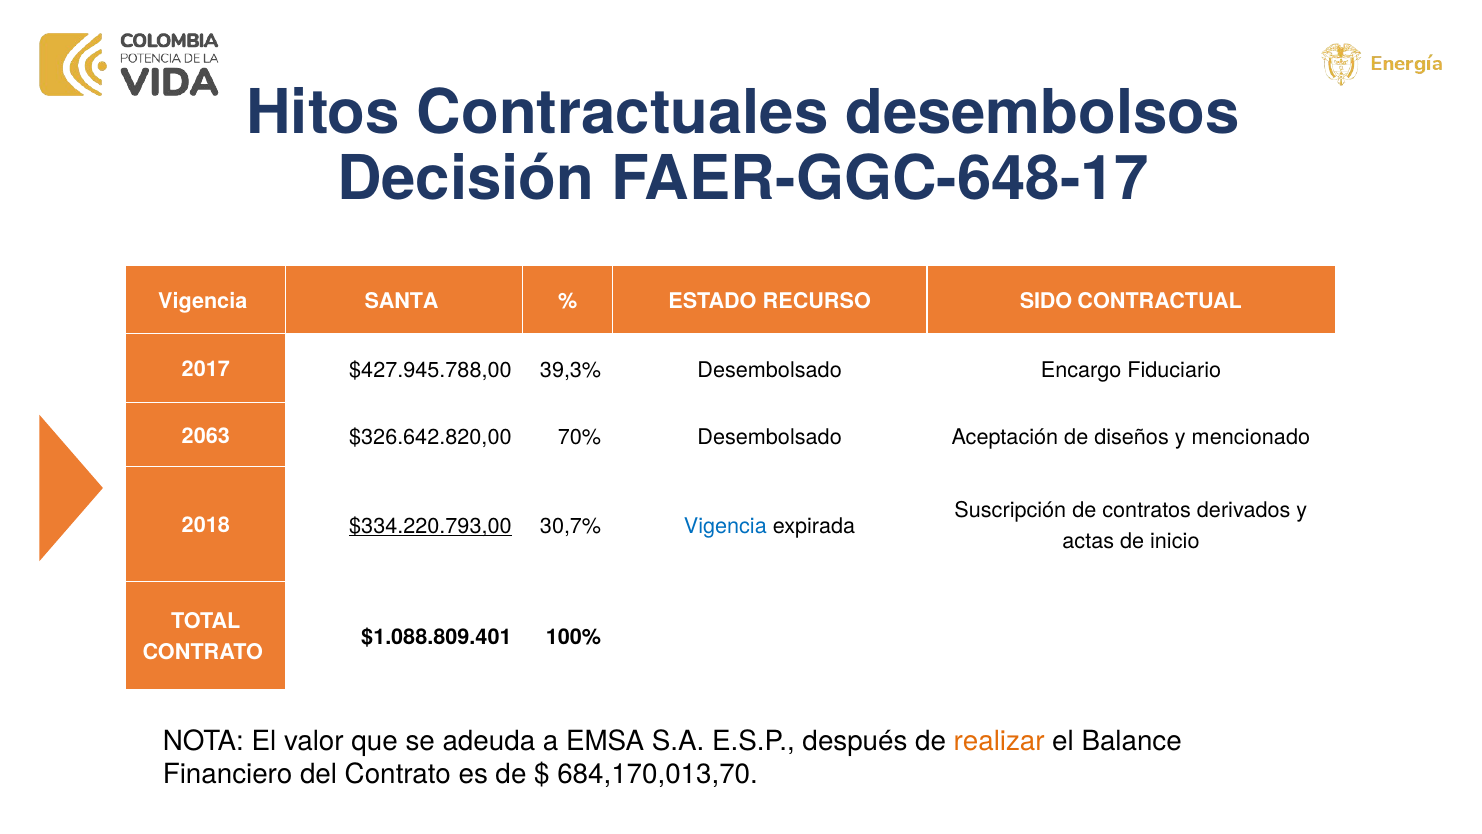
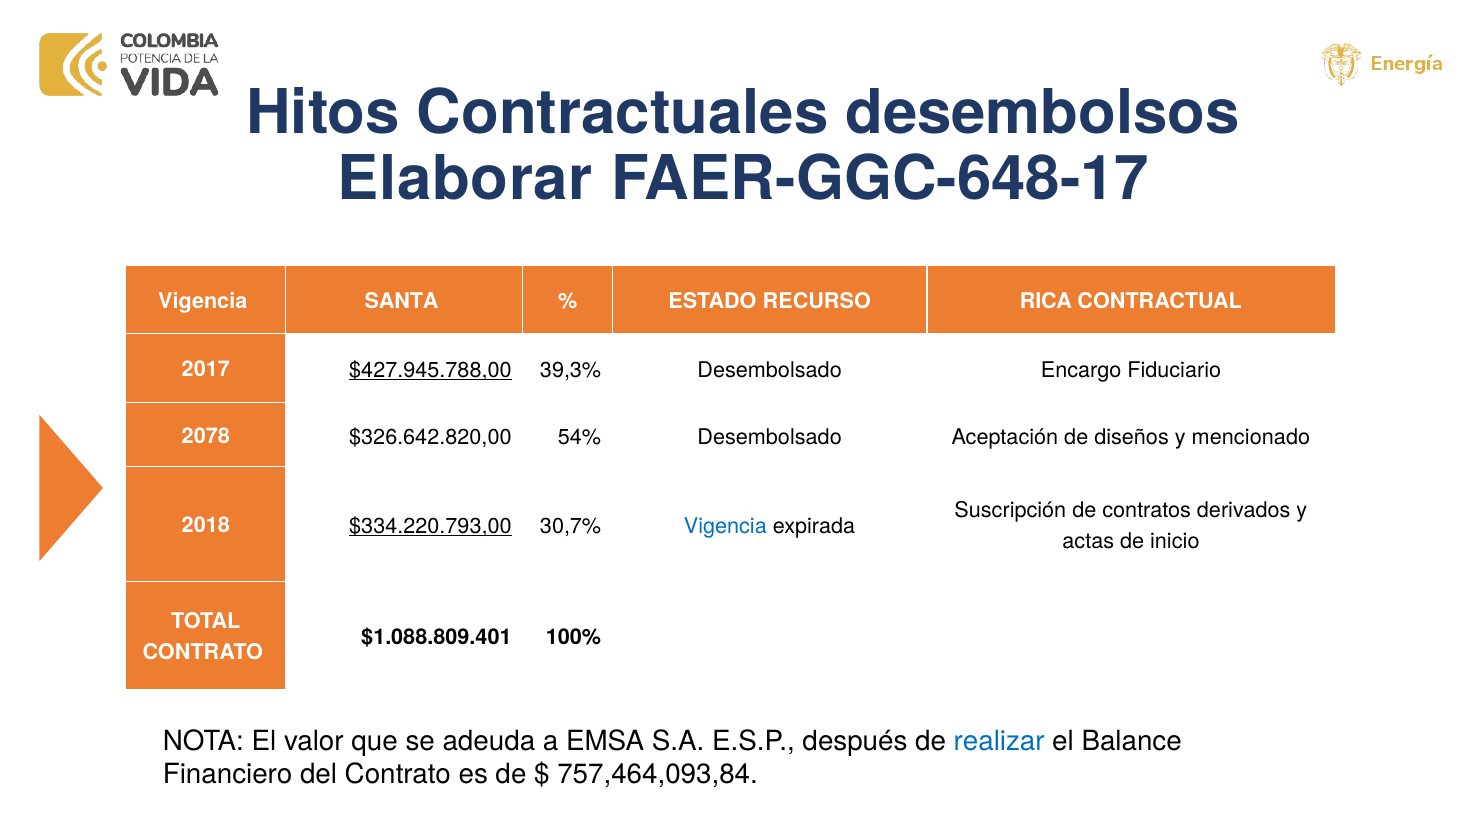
Decisión: Decisión -> Elaborar (465, 179)
SIDO: SIDO -> RICA (1046, 301)
$427.945.788,00 underline: none -> present (430, 370)
2063: 2063 -> 2078 (206, 436)
70%: 70% -> 54% (580, 437)
realizar colour: orange -> blue (999, 741)
684,170,013,70: 684,170,013,70 -> 757,464,093,84 (658, 774)
